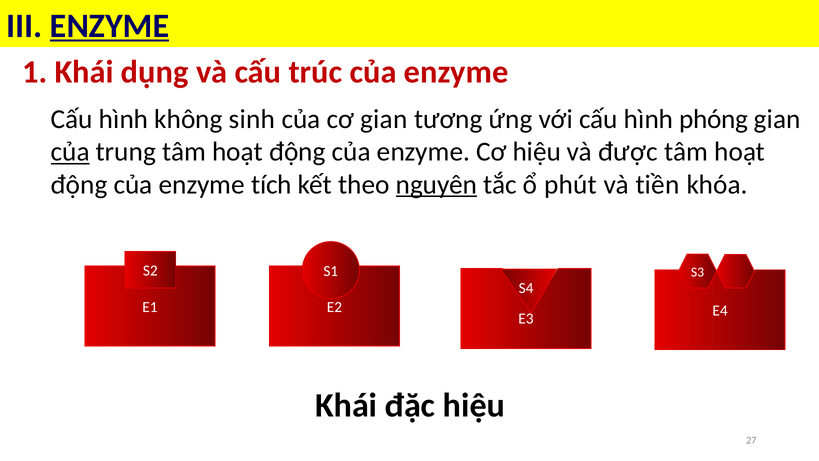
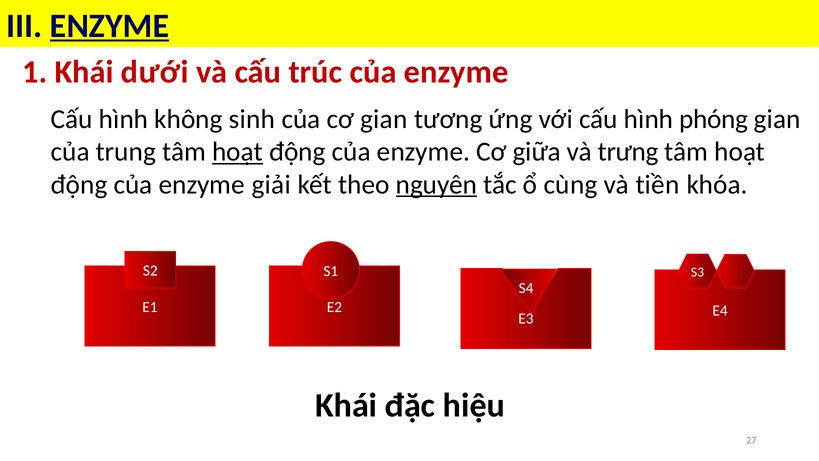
dụng: dụng -> dưới (155, 72)
của underline: present -> none (70, 152)
hoạt underline: none -> present (237, 152)
Cơ hiệu: hiệu -> giữa (537, 152)
được: được -> trưng (628, 152)
tích: tích -> giải (271, 185)
phút: phút -> cùng (571, 185)
